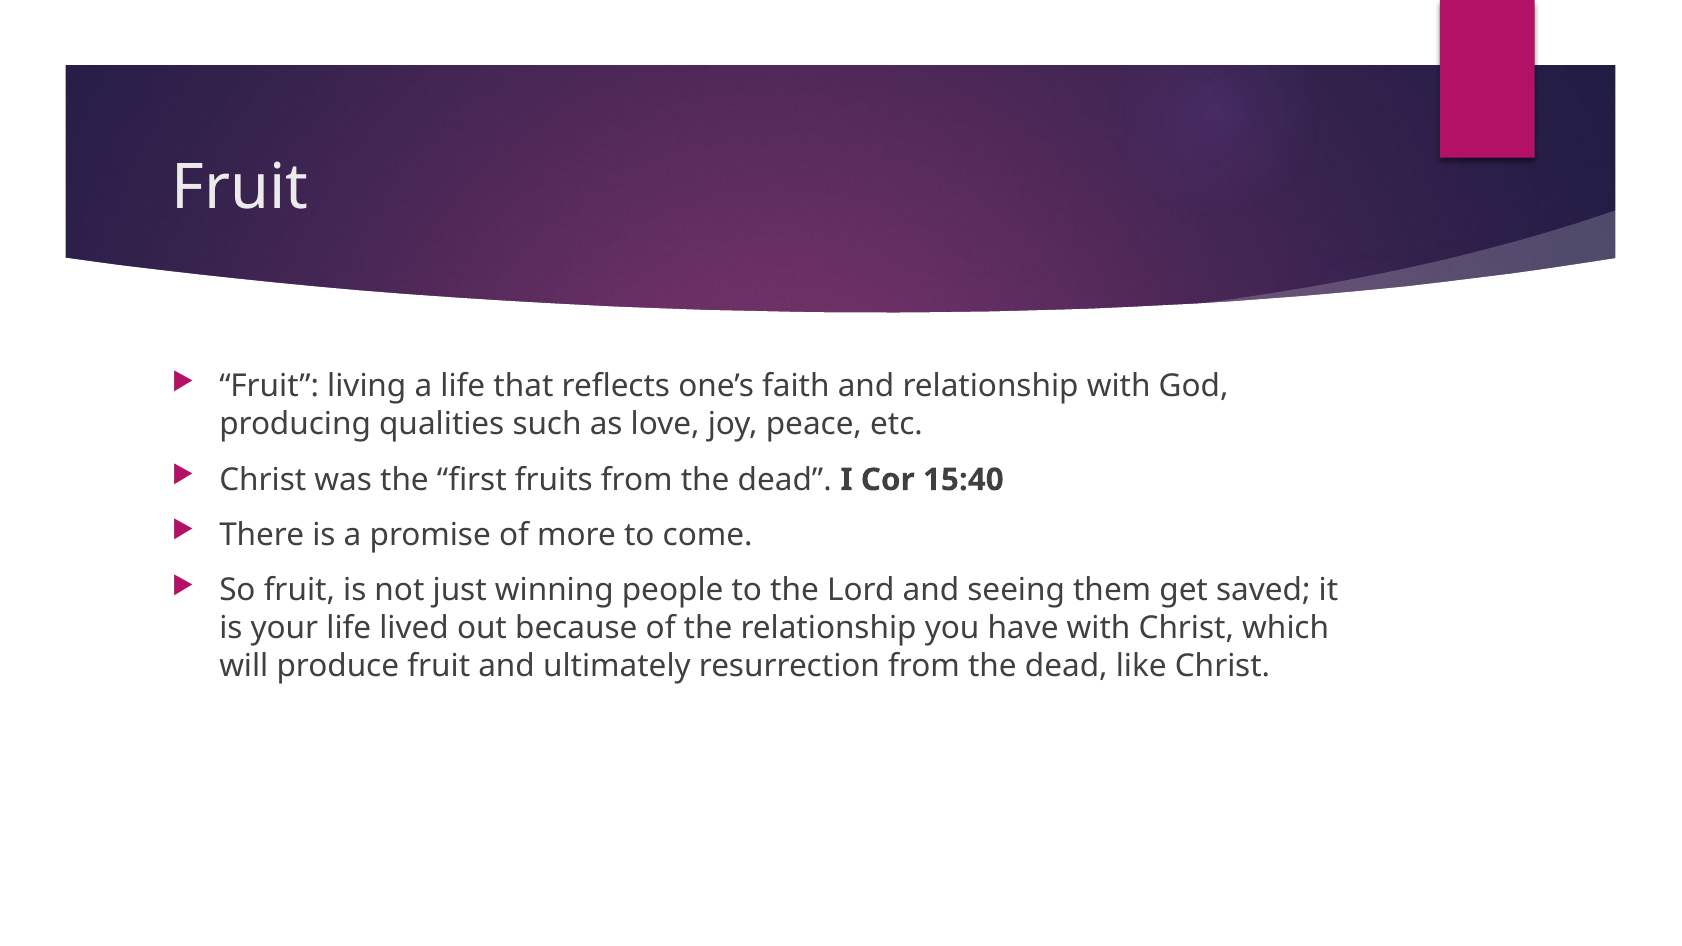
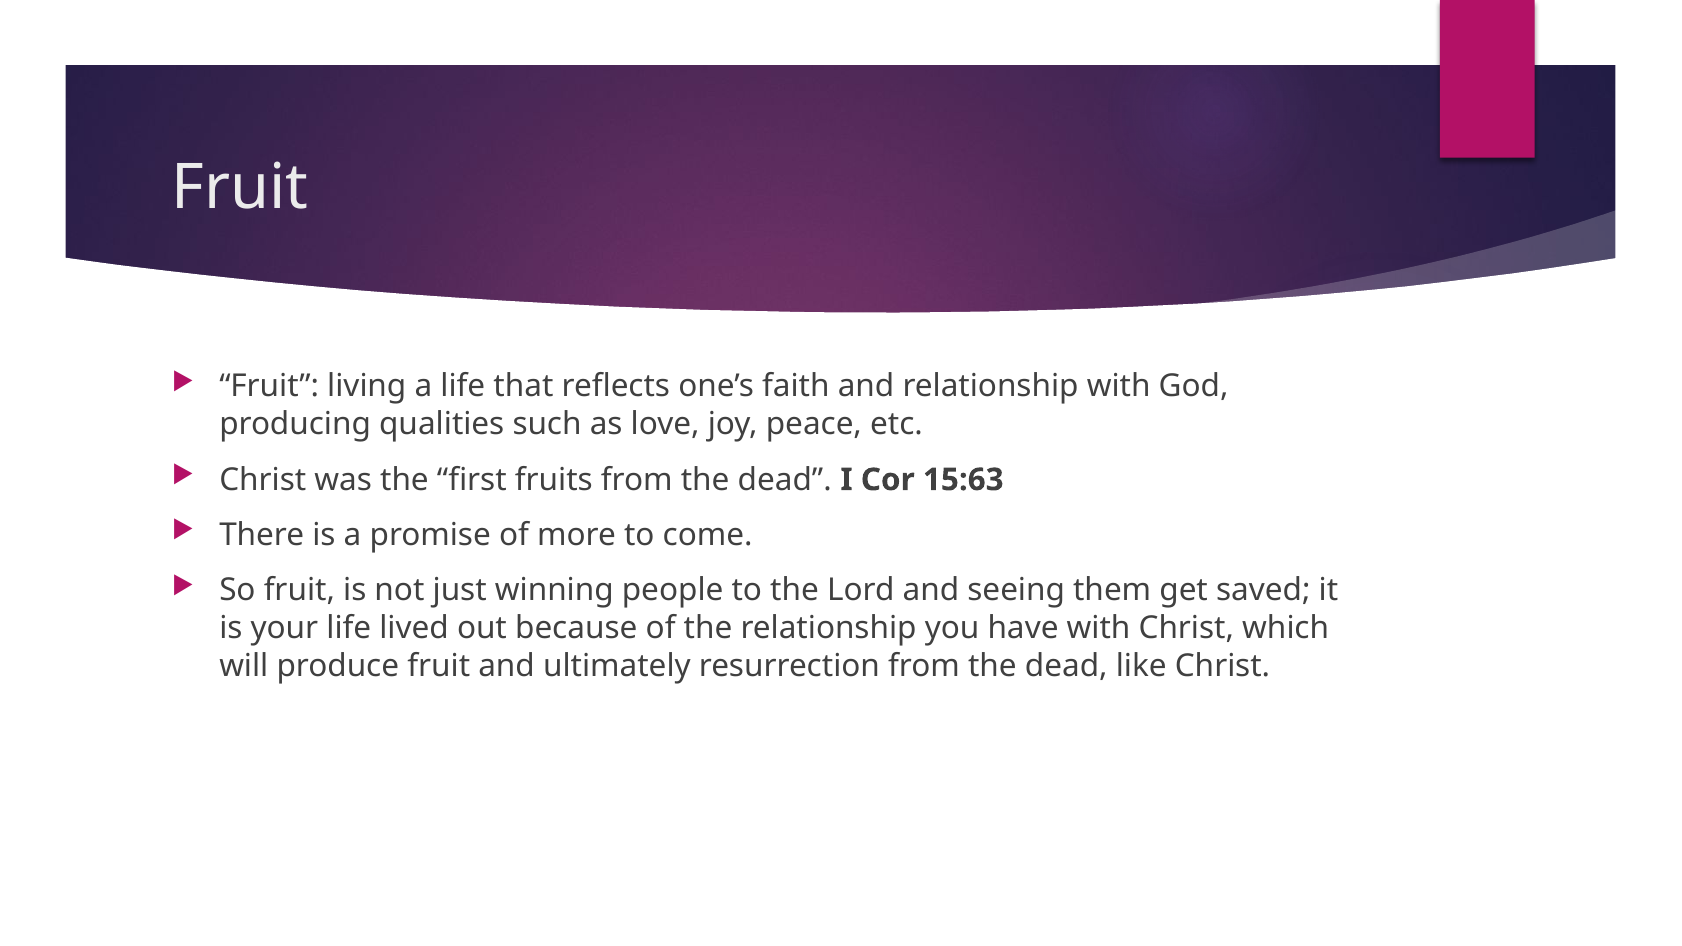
15:40: 15:40 -> 15:63 (963, 480)
